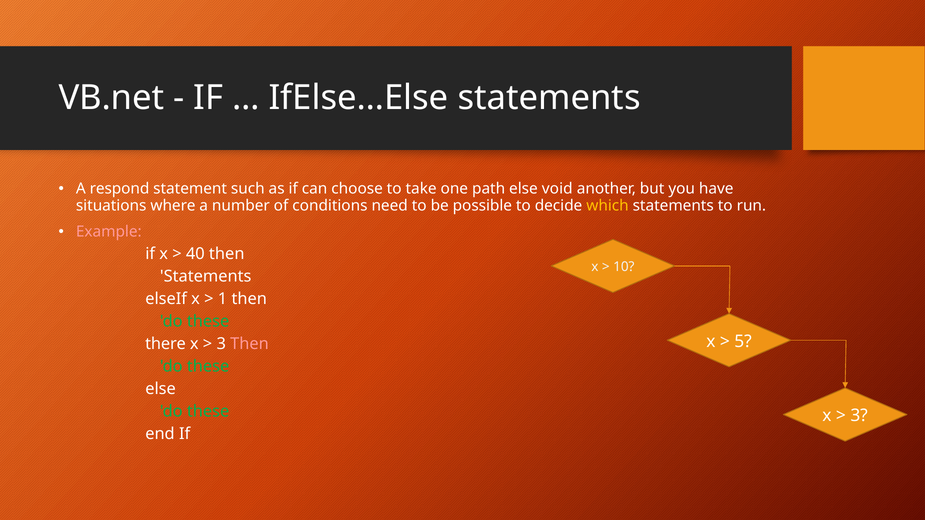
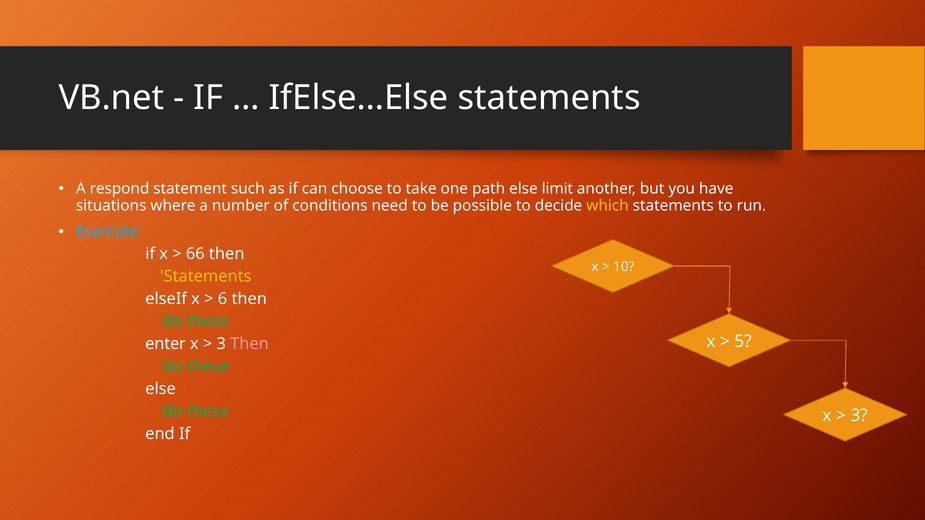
void: void -> limit (557, 189)
Example colour: pink -> light blue (109, 232)
40: 40 -> 66 (195, 254)
Statements colour: white -> yellow (206, 276)
1: 1 -> 6 (222, 299)
there: there -> enter (166, 344)
